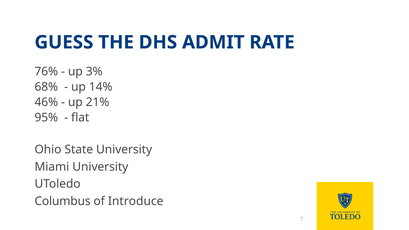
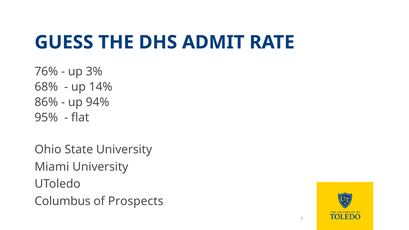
46%: 46% -> 86% (46, 102)
21%: 21% -> 94% (98, 102)
Introduce: Introduce -> Prospects (136, 201)
